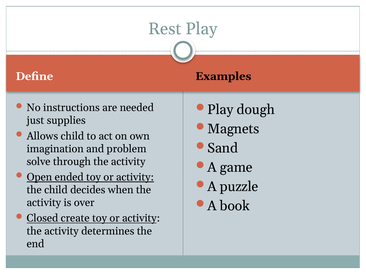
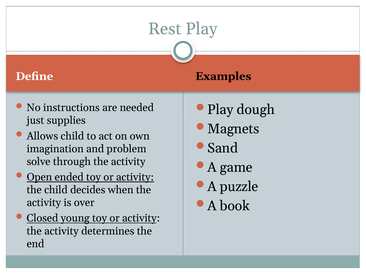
create: create -> young (75, 219)
